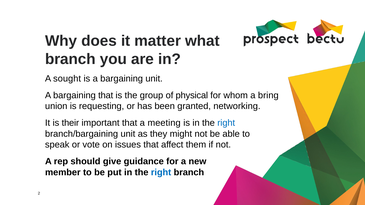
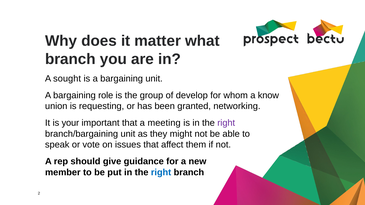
bargaining that: that -> role (106, 95)
physical: physical -> develop (192, 95)
bring: bring -> know (268, 95)
their: their -> your (70, 123)
right colour: blue -> purple (226, 123)
